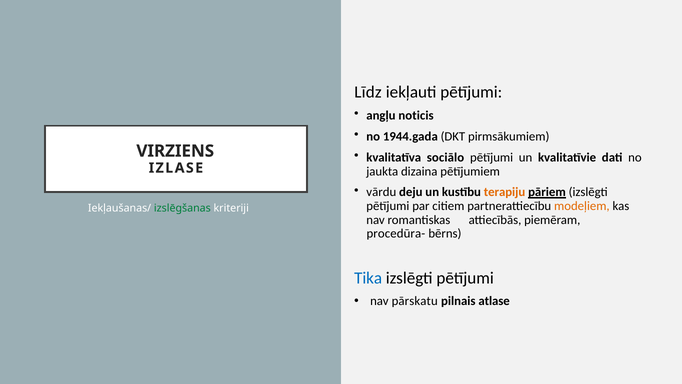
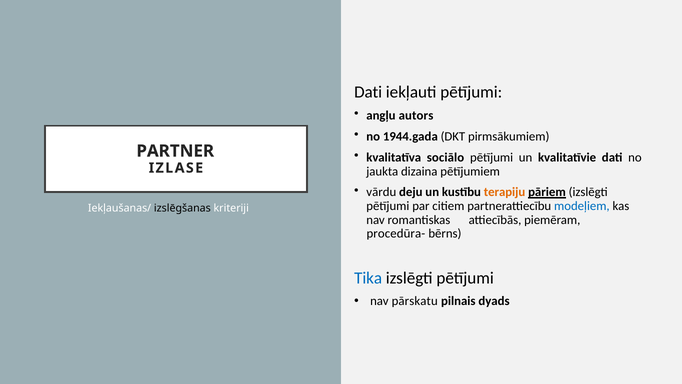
Līdz: Līdz -> Dati (368, 92)
noticis: noticis -> autors (416, 115)
VIRZIENS: VIRZIENS -> PARTNER (175, 151)
modeļiem colour: orange -> blue (582, 206)
izslēgšanas colour: green -> black (182, 208)
atlase: atlase -> dyads (494, 301)
